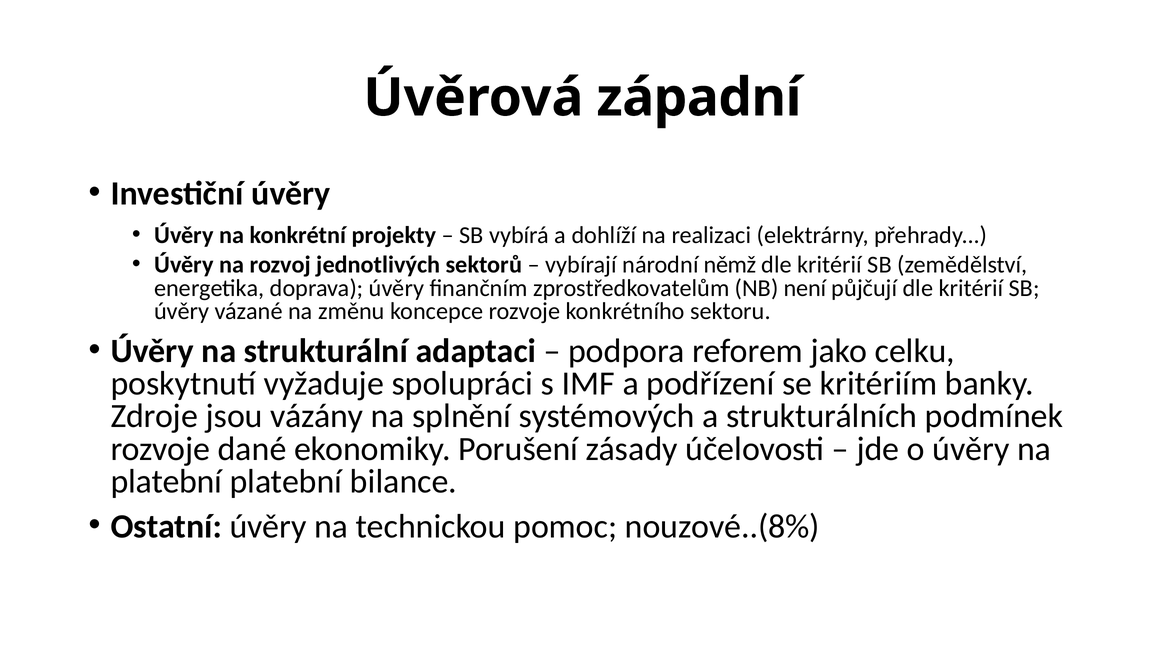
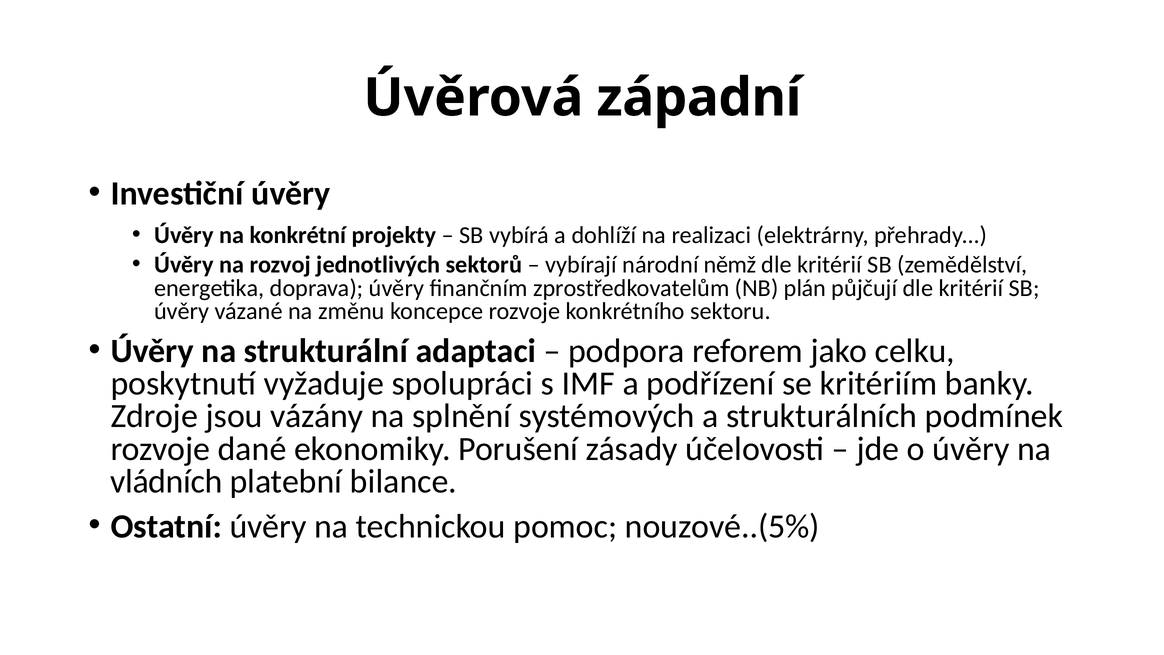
není: není -> plán (805, 288)
platební: platební -> vládních (166, 481)
nouzové..(8%: nouzové..(8% -> nouzové..(5% (722, 526)
